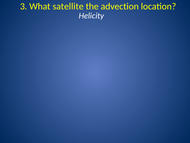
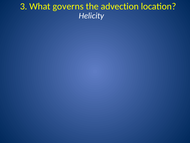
satellite: satellite -> governs (68, 6)
